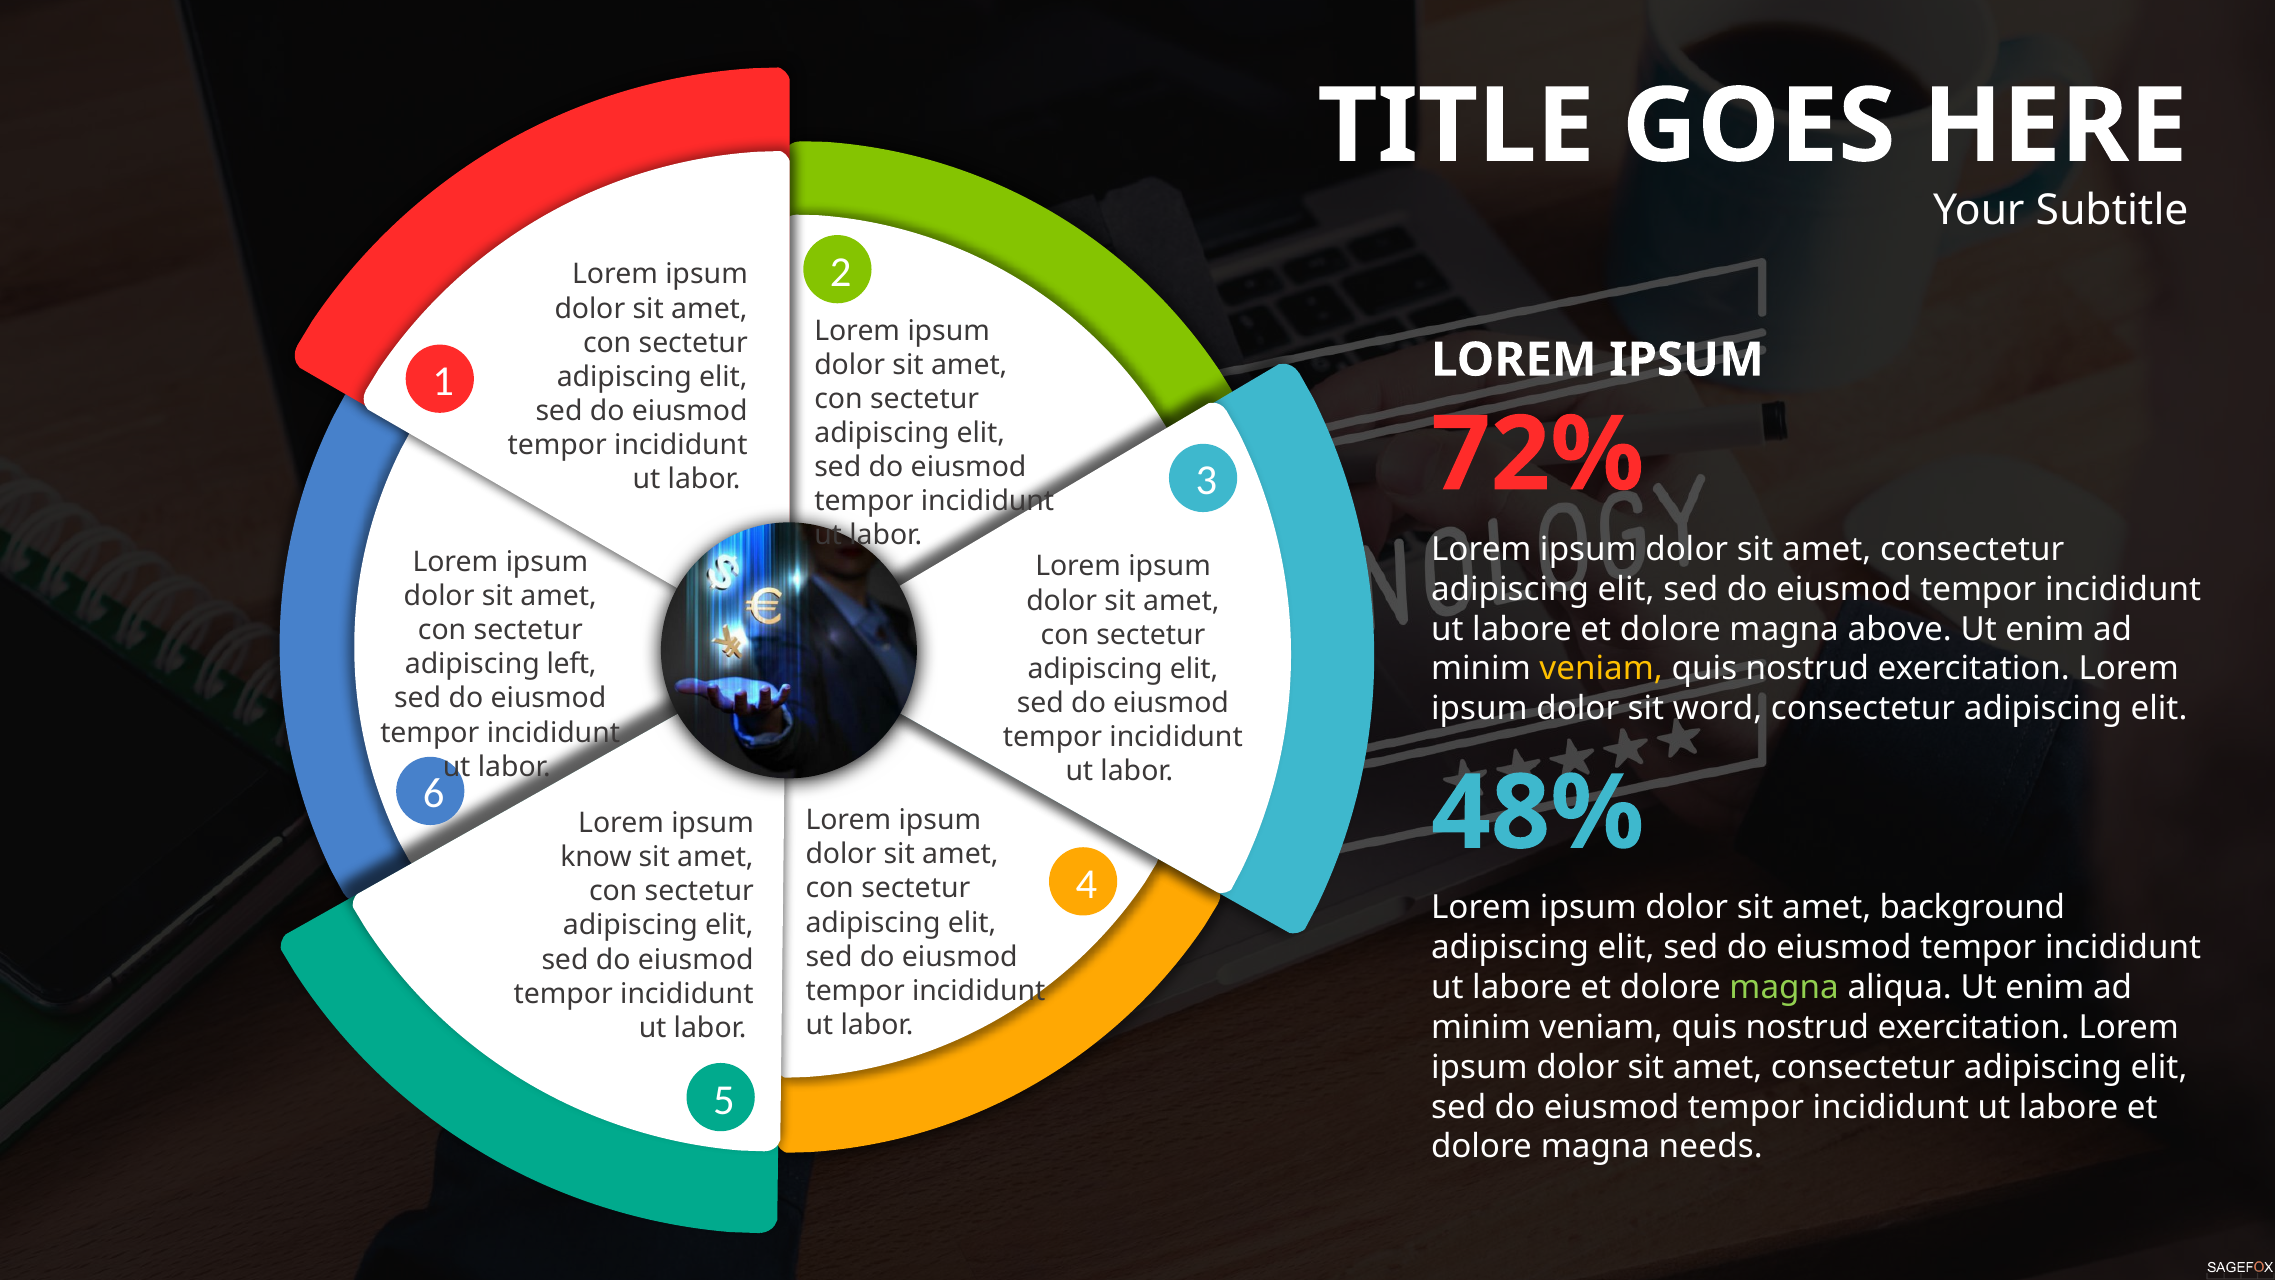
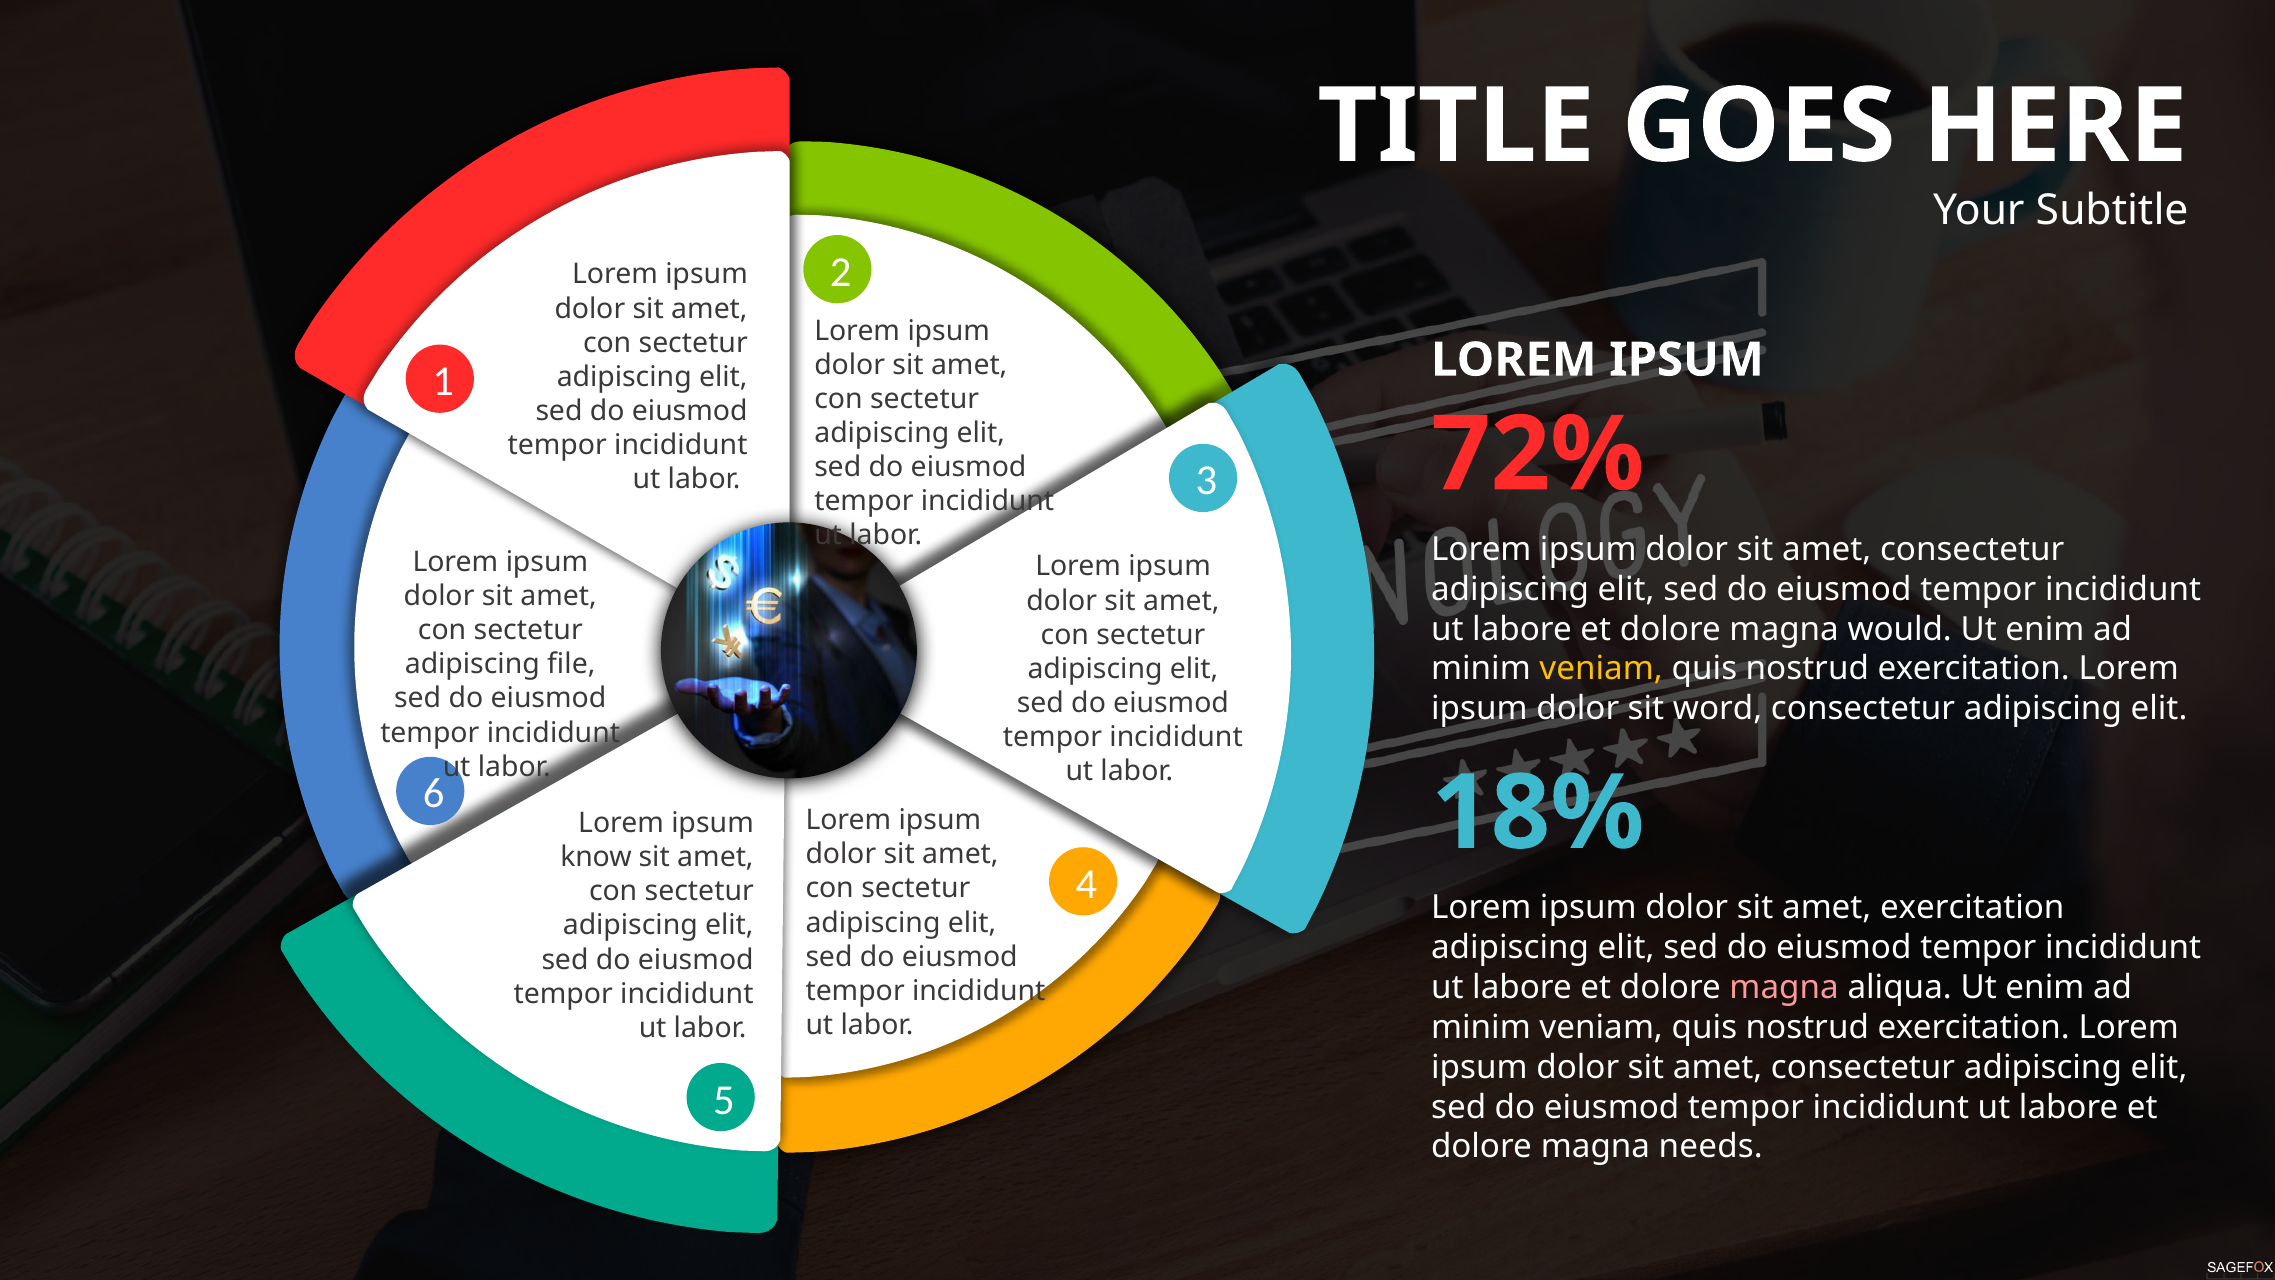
above: above -> would (1900, 629)
left: left -> file (571, 664)
48%: 48% -> 18% (1538, 813)
amet background: background -> exercitation (1972, 908)
magna colour: light green -> pink (1784, 987)
